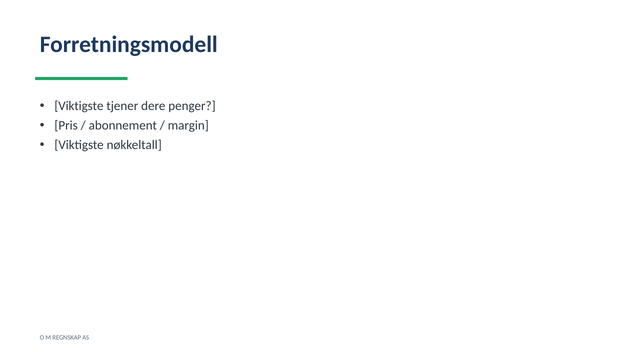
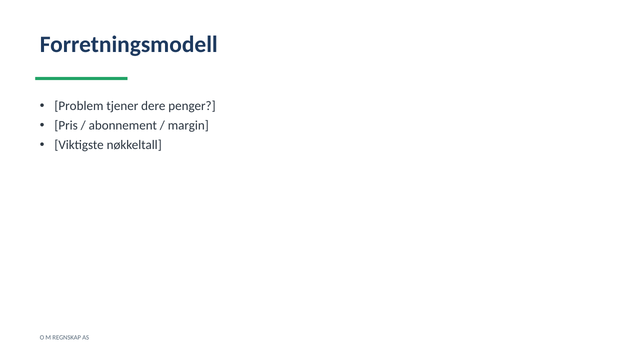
Viktigste: Viktigste -> Problem (79, 106)
